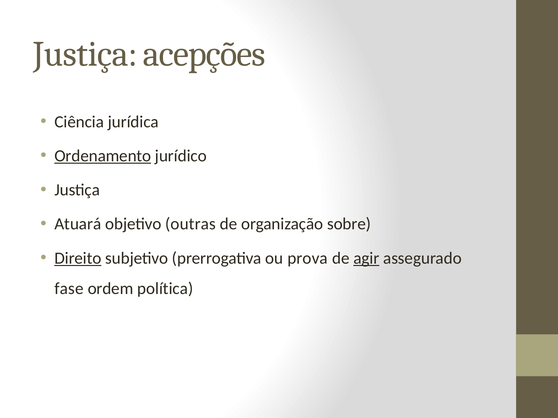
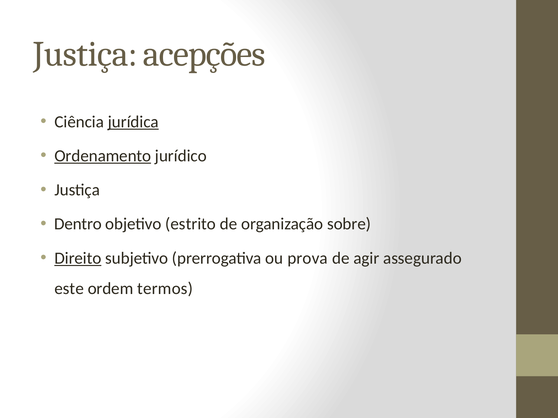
jurídica underline: none -> present (133, 122)
Atuará: Atuará -> Dentro (78, 224)
outras: outras -> estrito (191, 224)
agir underline: present -> none (366, 258)
fase: fase -> este (69, 289)
política: política -> termos (165, 289)
